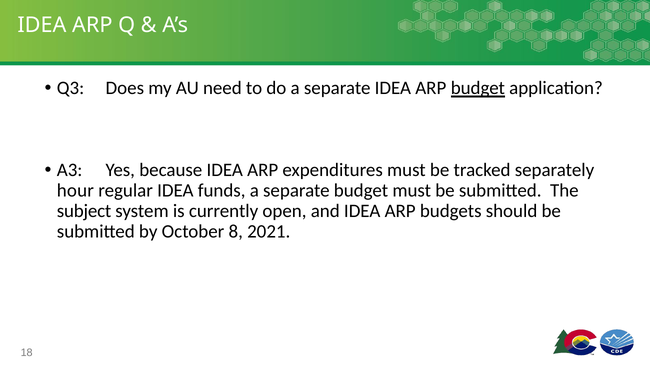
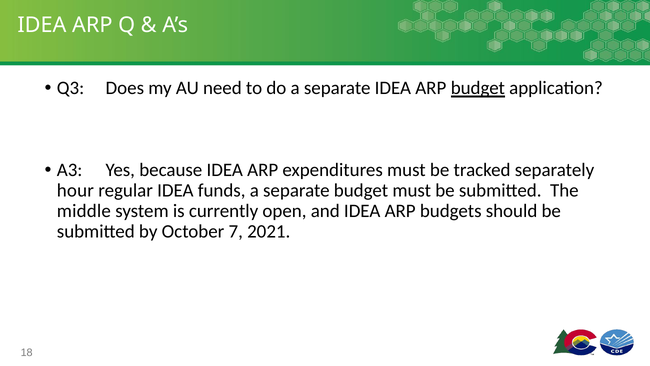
subject: subject -> middle (84, 211)
8: 8 -> 7 (236, 231)
